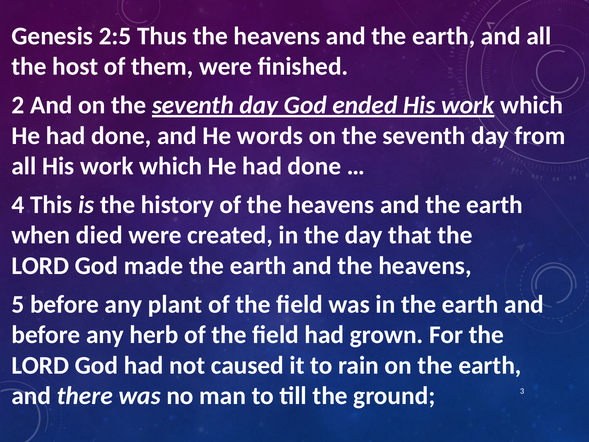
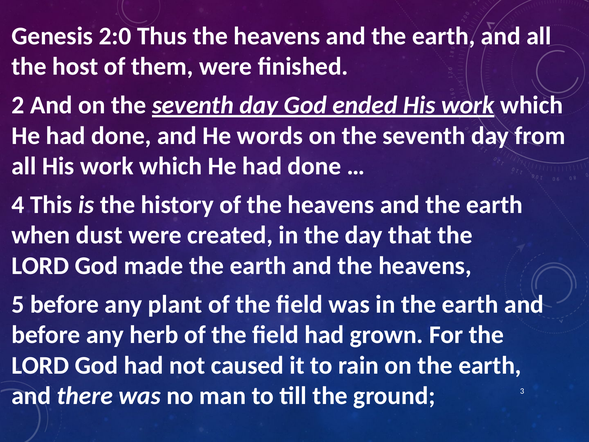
2:5: 2:5 -> 2:0 (115, 36)
died: died -> dust (99, 235)
